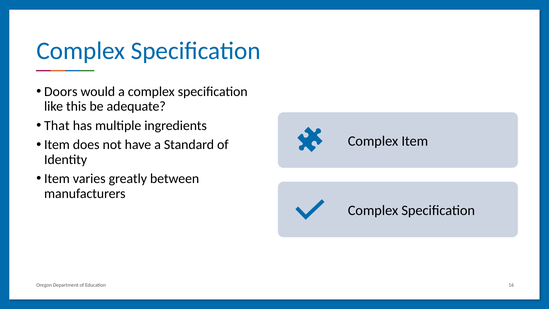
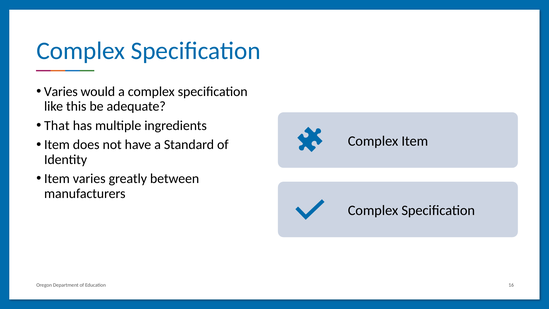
Doors: Doors -> Varies (61, 92)
